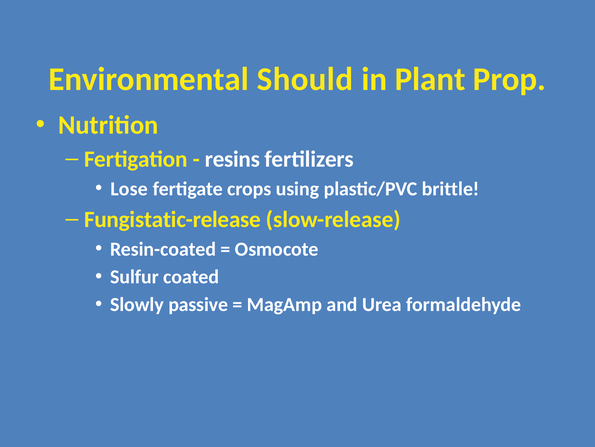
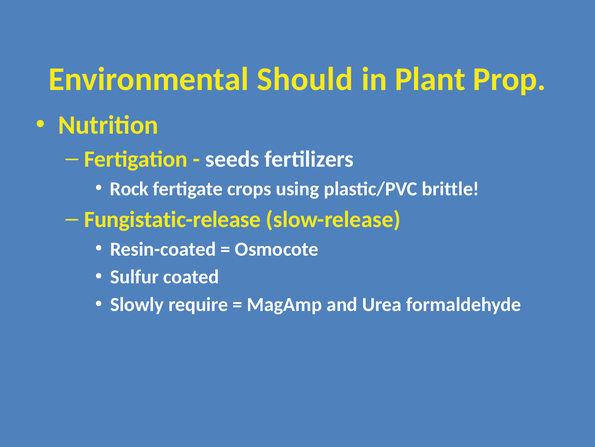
resins: resins -> seeds (232, 159)
Lose: Lose -> Rock (129, 189)
passive: passive -> require (198, 304)
